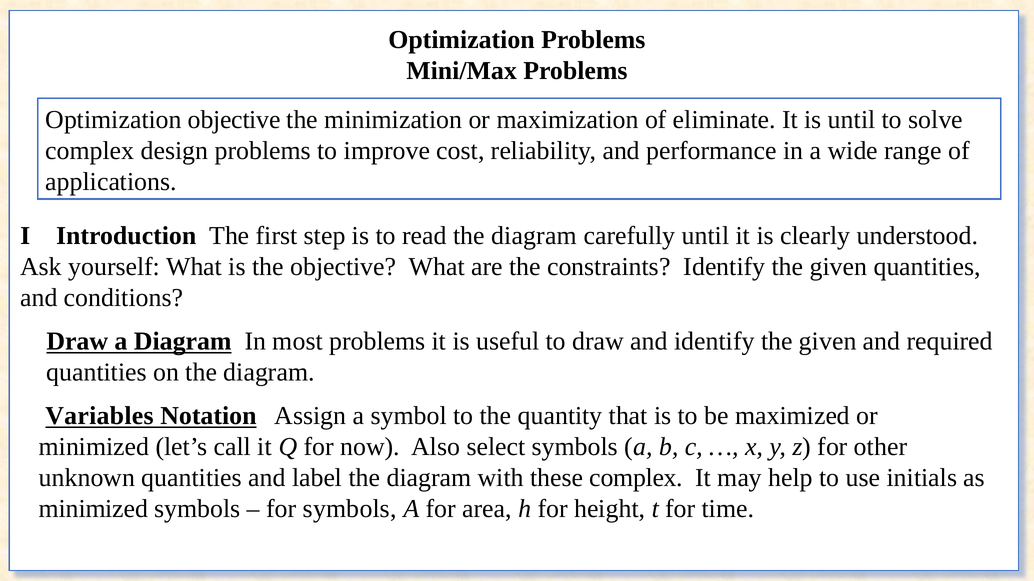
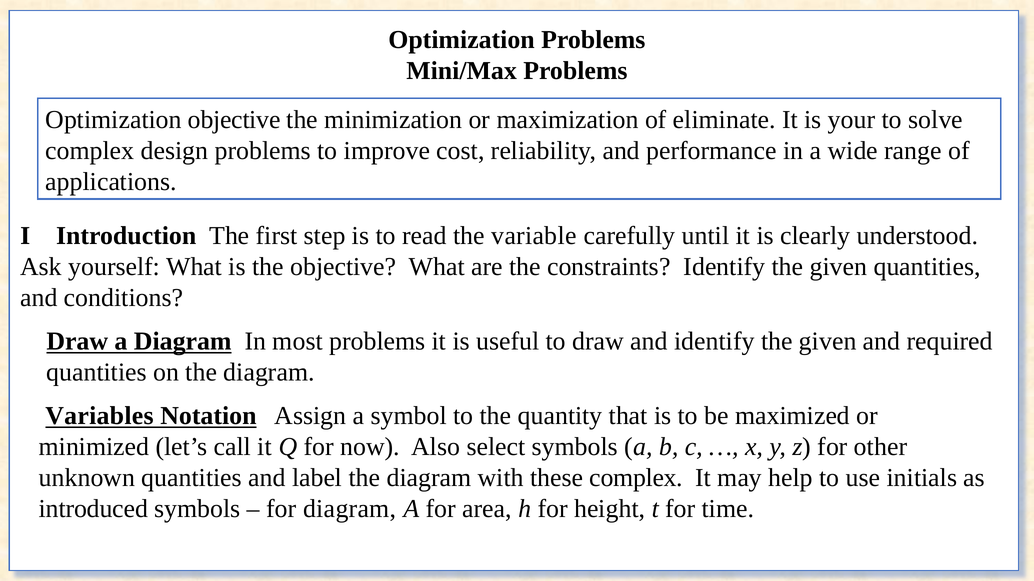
is until: until -> your (852, 120)
read the diagram: diagram -> variable (534, 236)
minimized: minimized -> introduced (93, 509)
for symbols: symbols -> diagram (350, 509)
